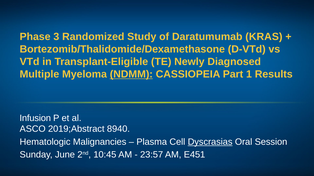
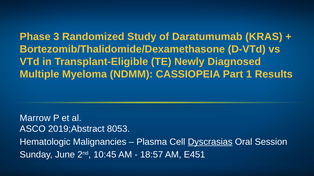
NDMM underline: present -> none (131, 75)
Infusion: Infusion -> Marrow (35, 118)
8940: 8940 -> 8053 (118, 129)
23:57: 23:57 -> 18:57 (152, 155)
